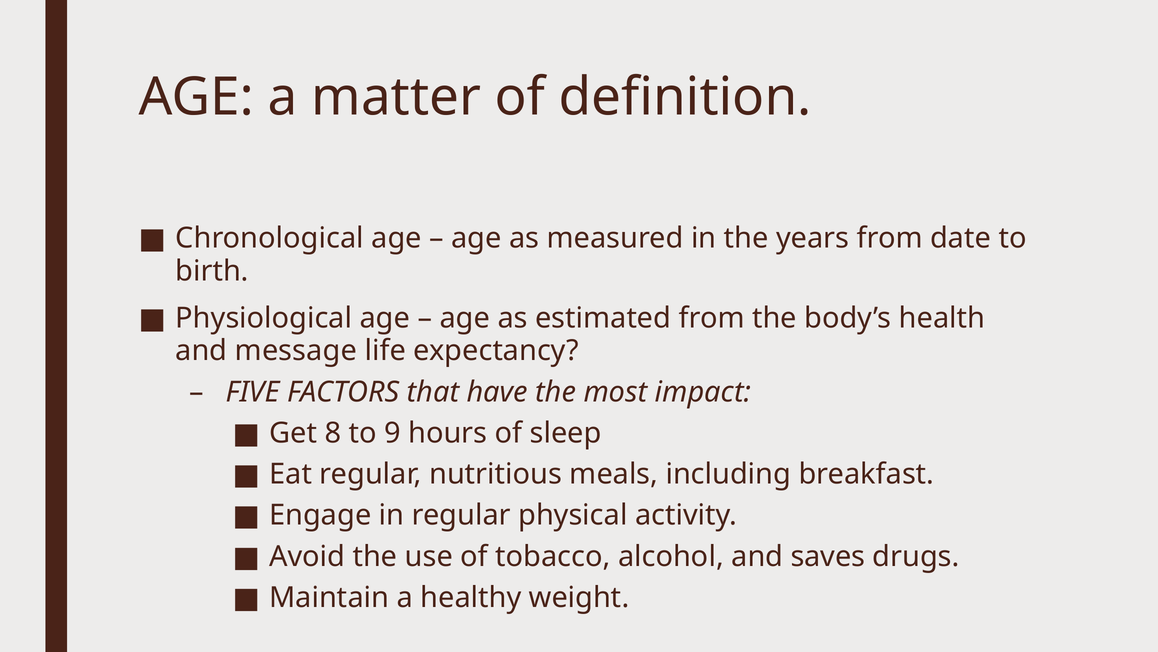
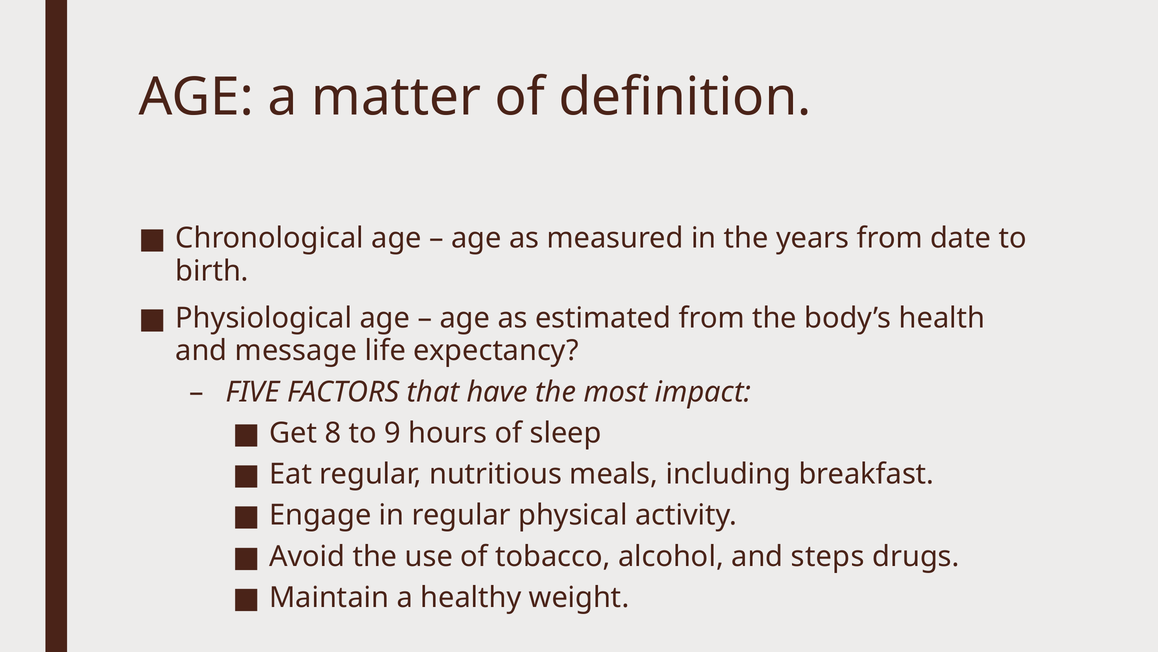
saves: saves -> steps (828, 556)
